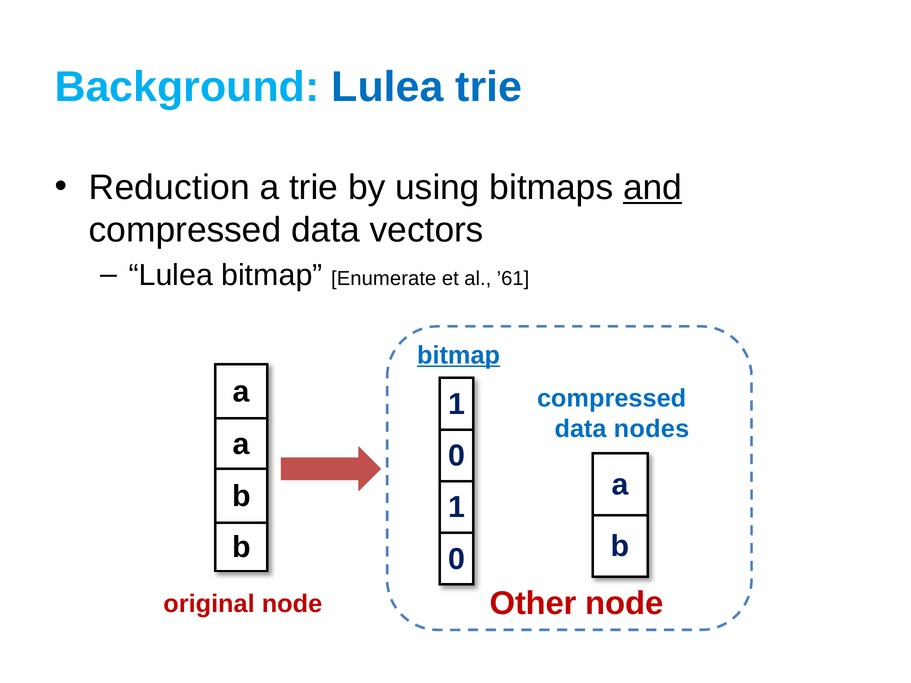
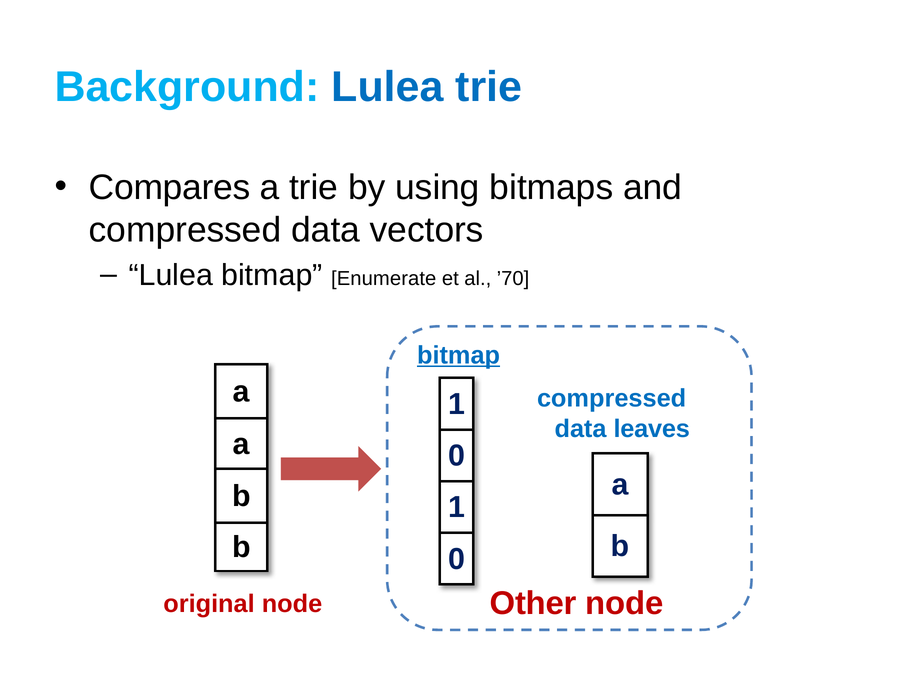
Reduction: Reduction -> Compares (170, 188)
and underline: present -> none (653, 188)
’61: ’61 -> ’70 (513, 279)
nodes: nodes -> leaves (652, 429)
